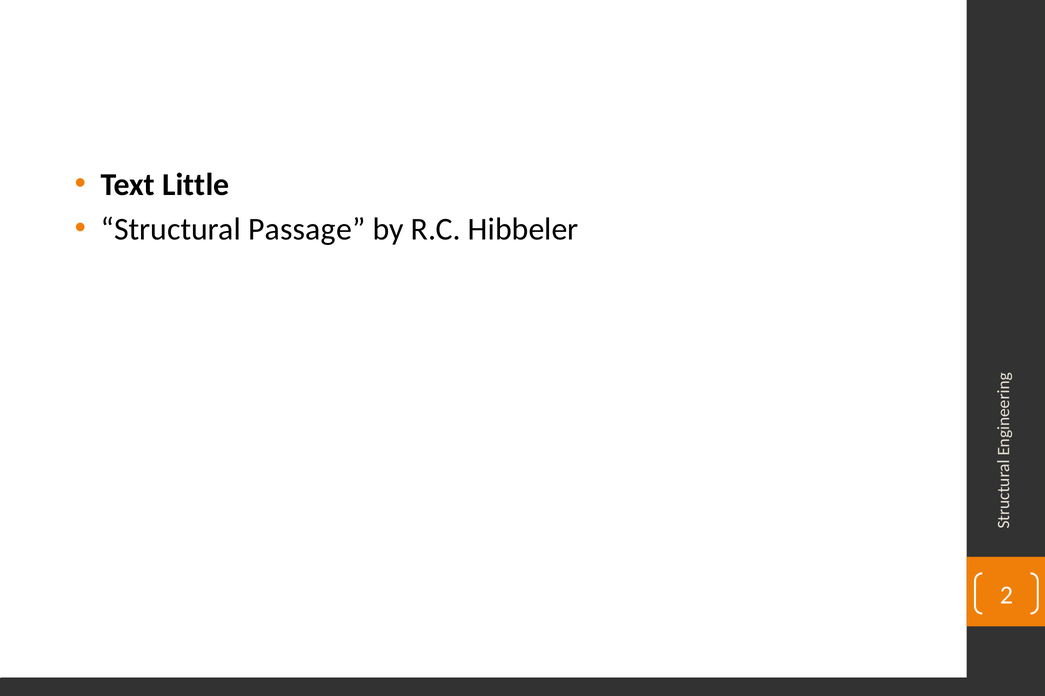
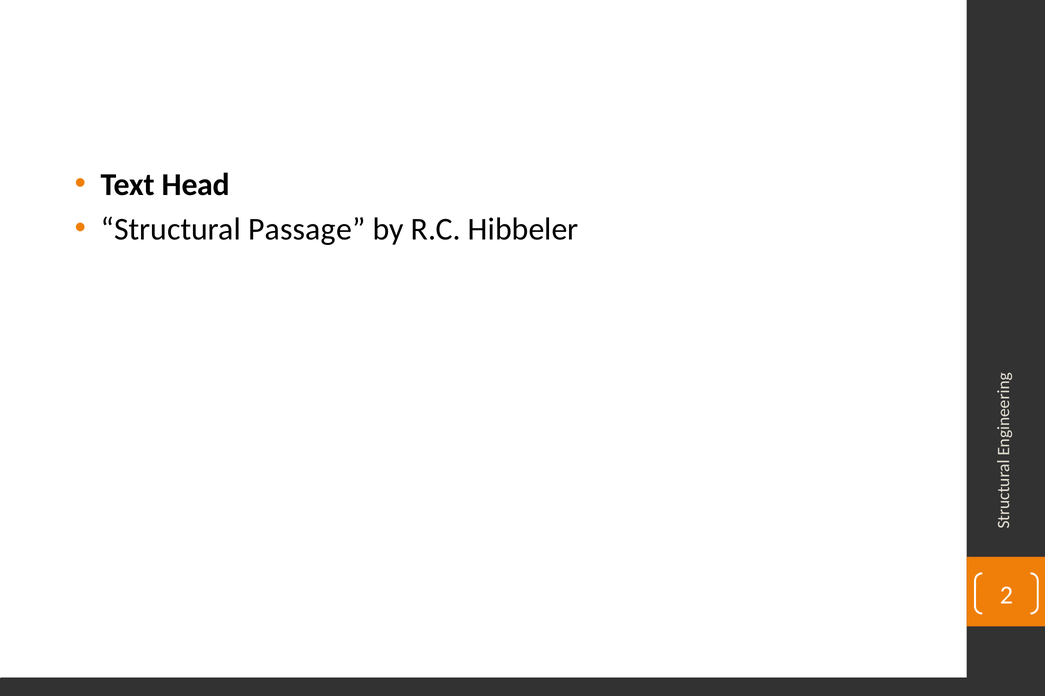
Little: Little -> Head (196, 185)
